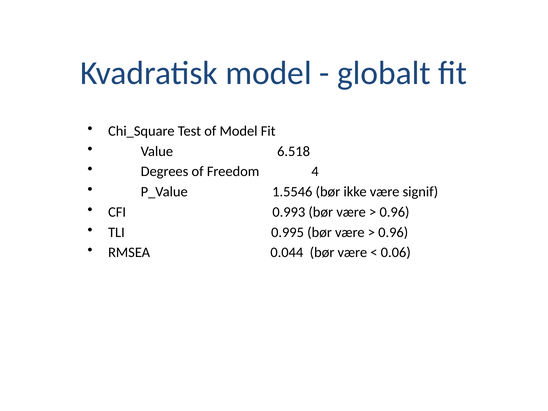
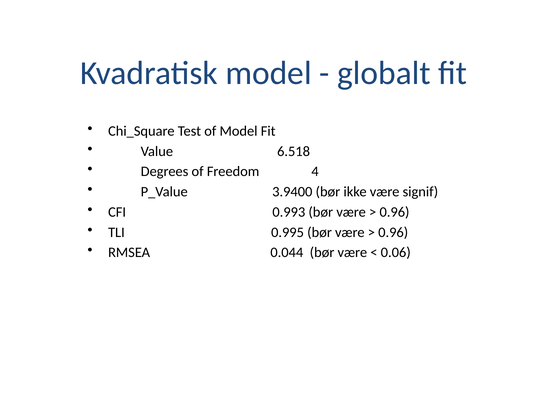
1.5546: 1.5546 -> 3.9400 (292, 192)
